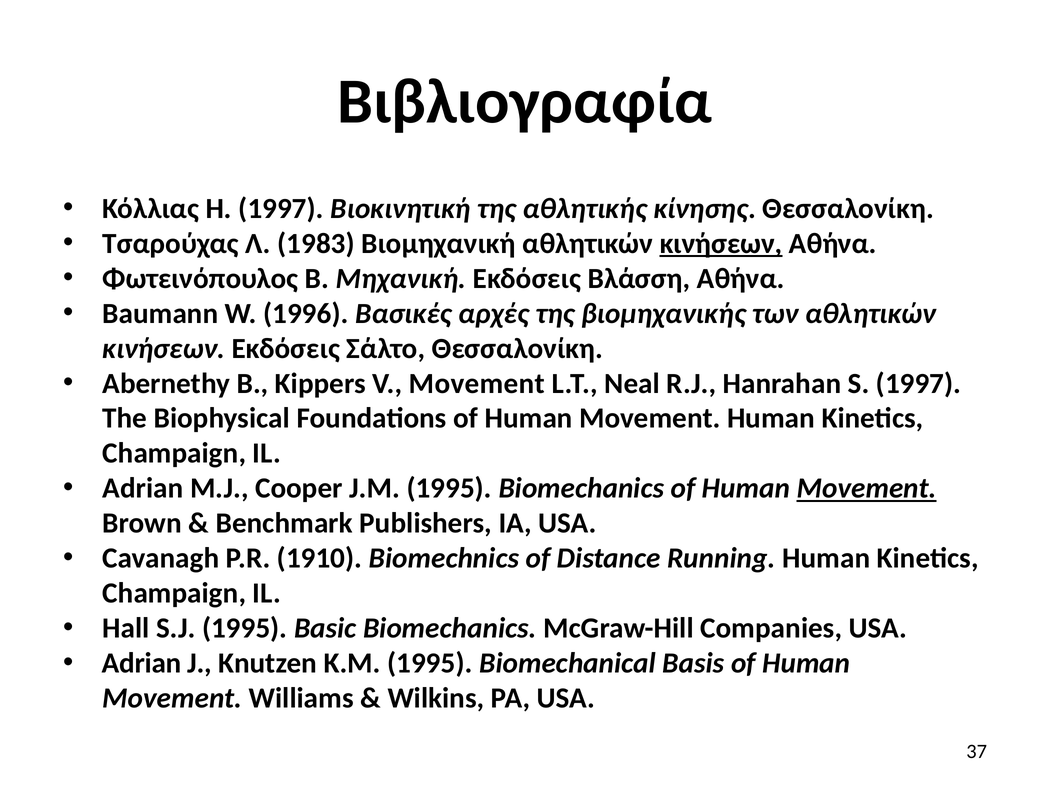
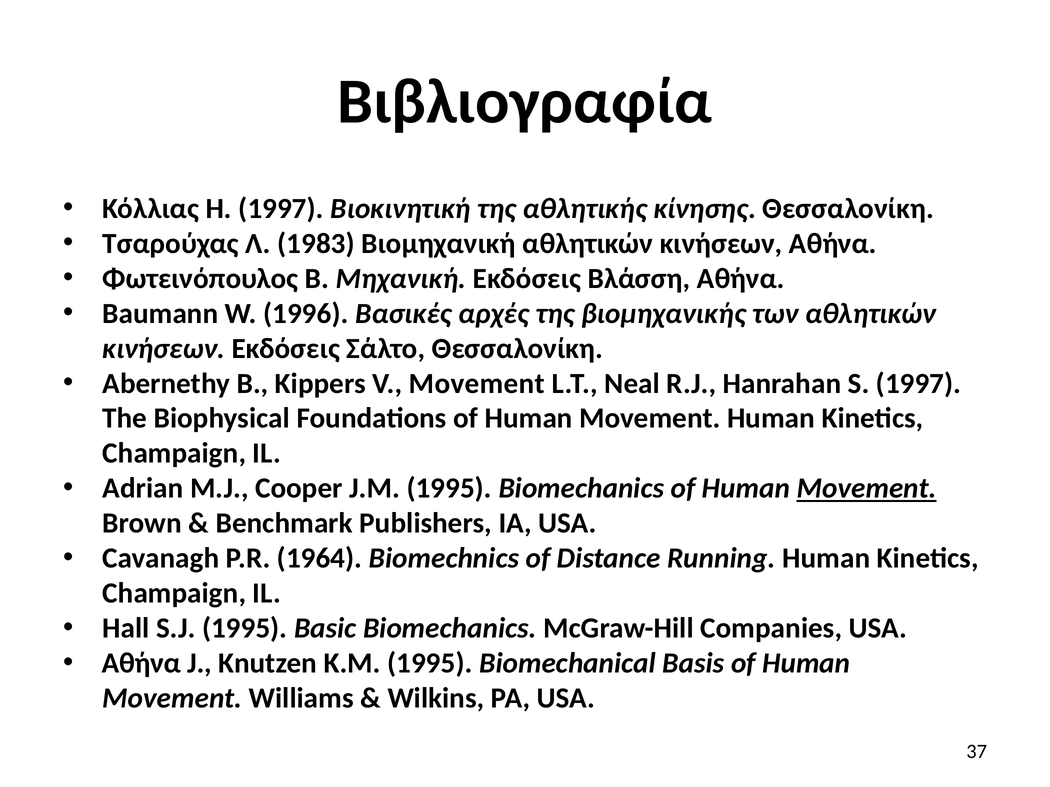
κινήσεων underline: present -> none (721, 244)
1910: 1910 -> 1964 (320, 559)
Adrian: Adrian -> Αθήνα (142, 664)
